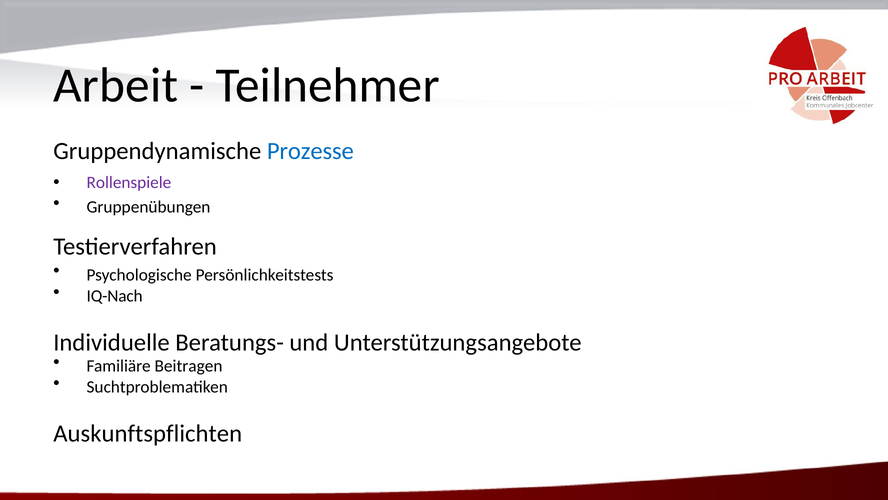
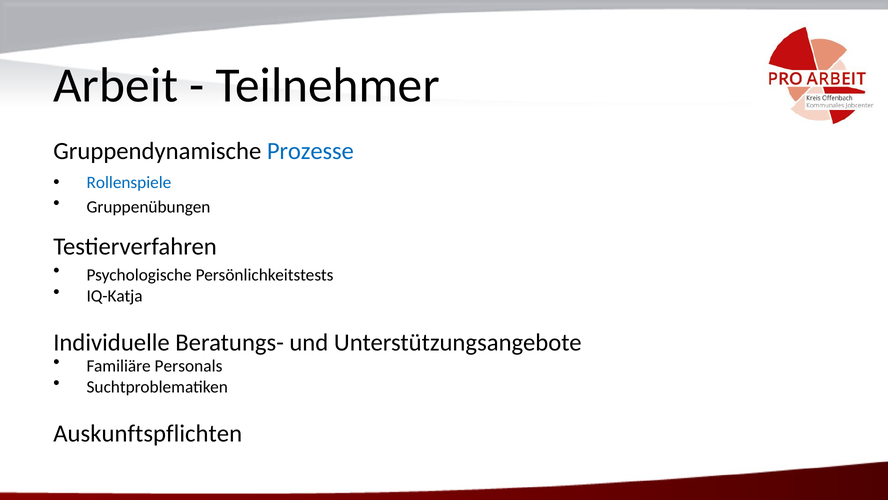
Rollenspiele colour: purple -> blue (129, 183)
IQ-Nach: IQ-Nach -> IQ-Katja (115, 296)
Beitragen: Beitragen -> Personals (189, 366)
